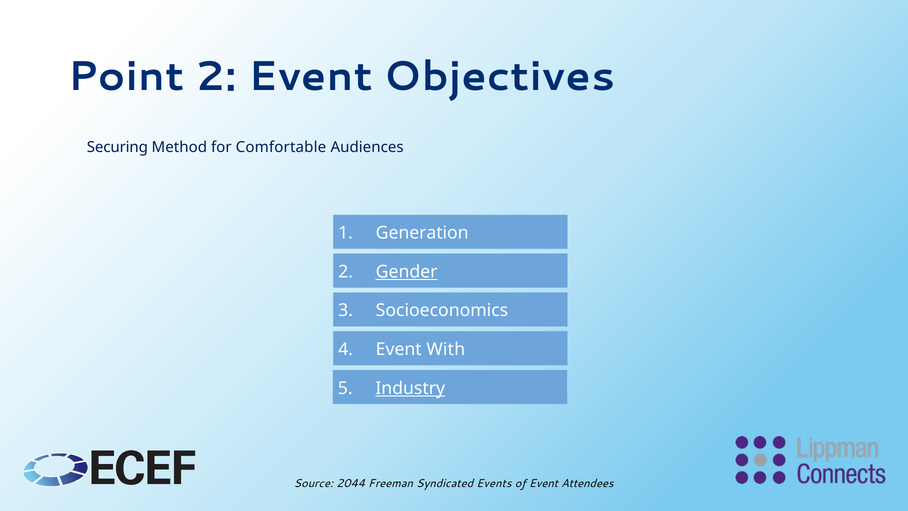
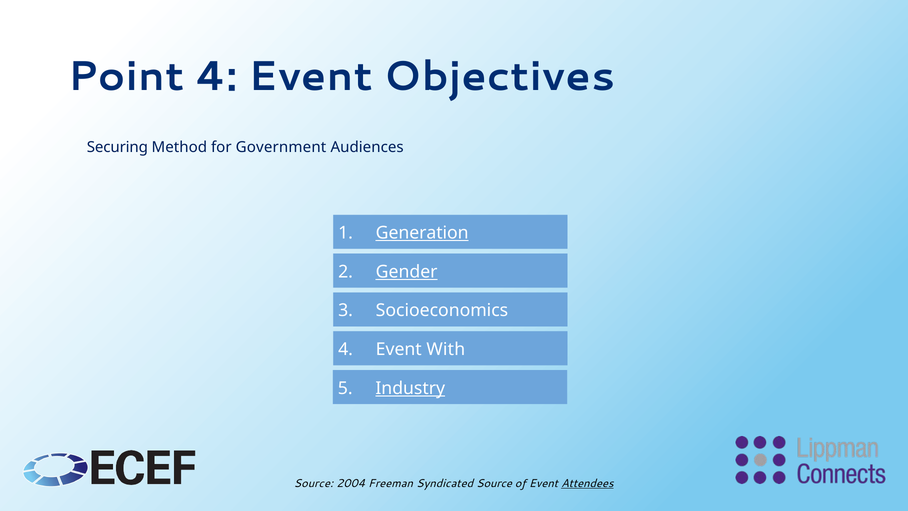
Point 2: 2 -> 4 (216, 76)
Comfortable: Comfortable -> Government (281, 147)
Generation underline: none -> present (422, 233)
2044: 2044 -> 2004 (351, 483)
Syndicated Events: Events -> Source (494, 483)
Attendees underline: none -> present (587, 483)
